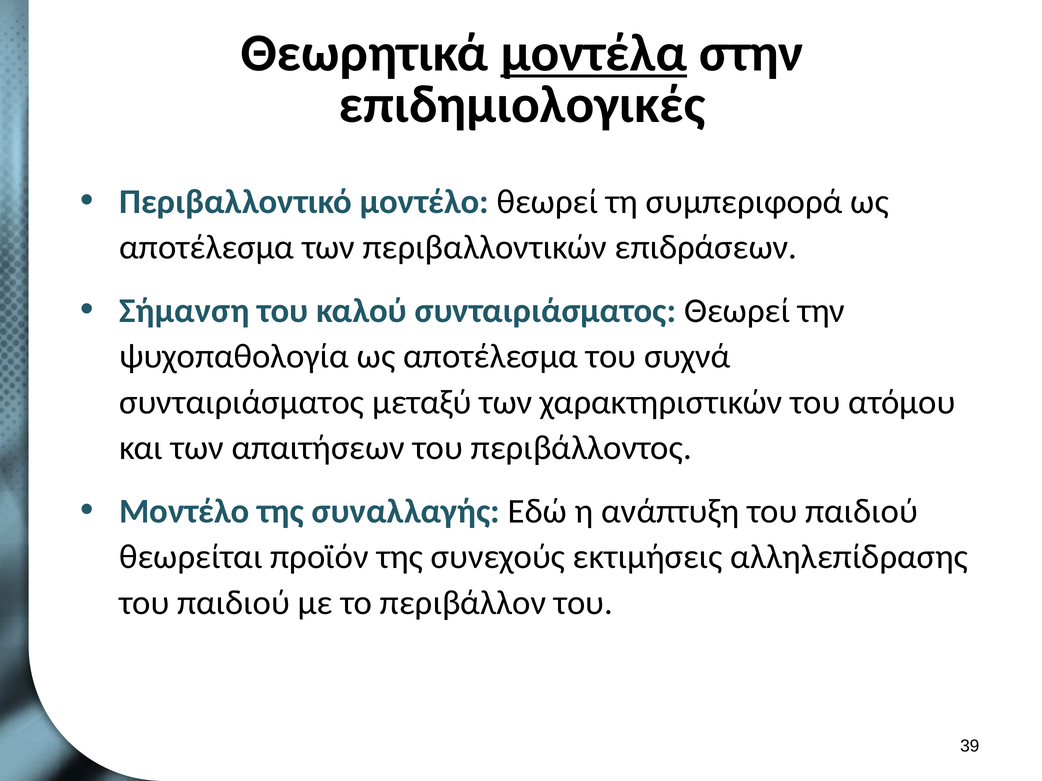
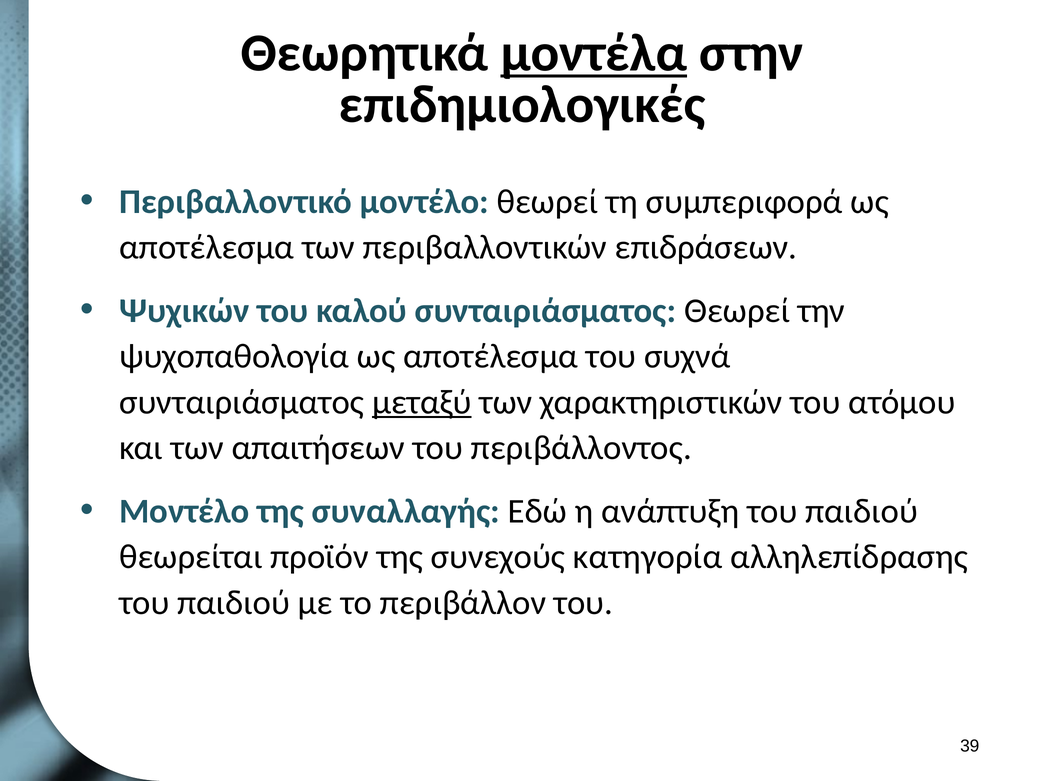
Σήμανση: Σήμανση -> Ψυχικών (184, 311)
μεταξύ underline: none -> present (422, 402)
εκτιμήσεις: εκτιμήσεις -> κατηγορία (648, 557)
